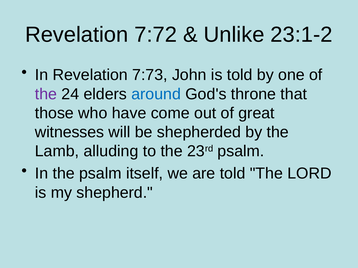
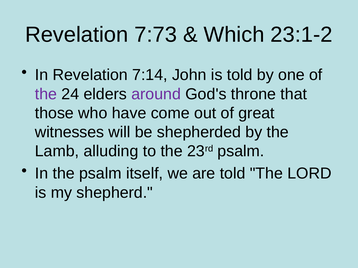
7:72: 7:72 -> 7:73 (156, 35)
Unlike: Unlike -> Which (234, 35)
7:73: 7:73 -> 7:14 (150, 75)
around colour: blue -> purple (156, 94)
